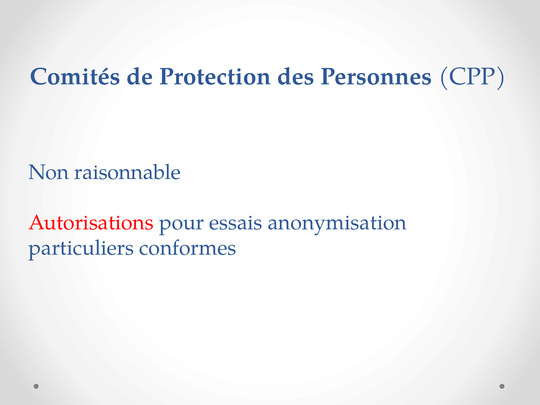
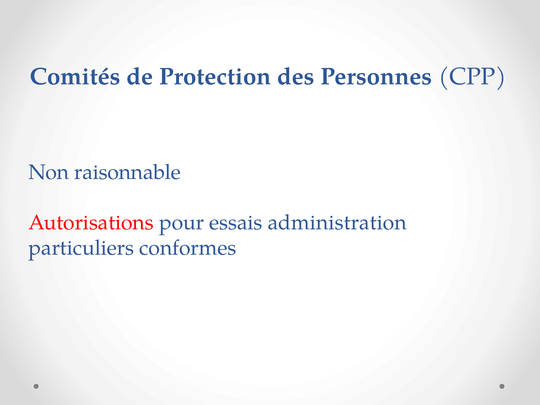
anonymisation: anonymisation -> administration (337, 223)
